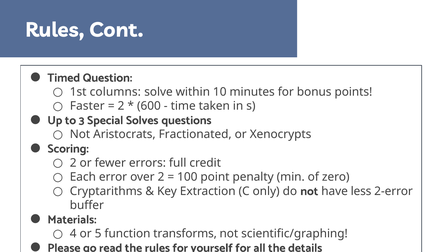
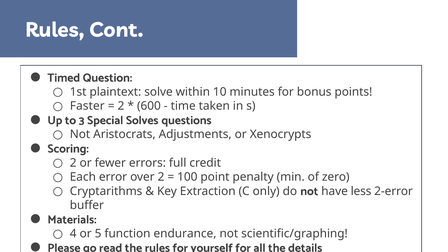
columns: columns -> plaintext (115, 92)
Fractionated: Fractionated -> Adjustments (195, 134)
transforms: transforms -> endurance (185, 234)
